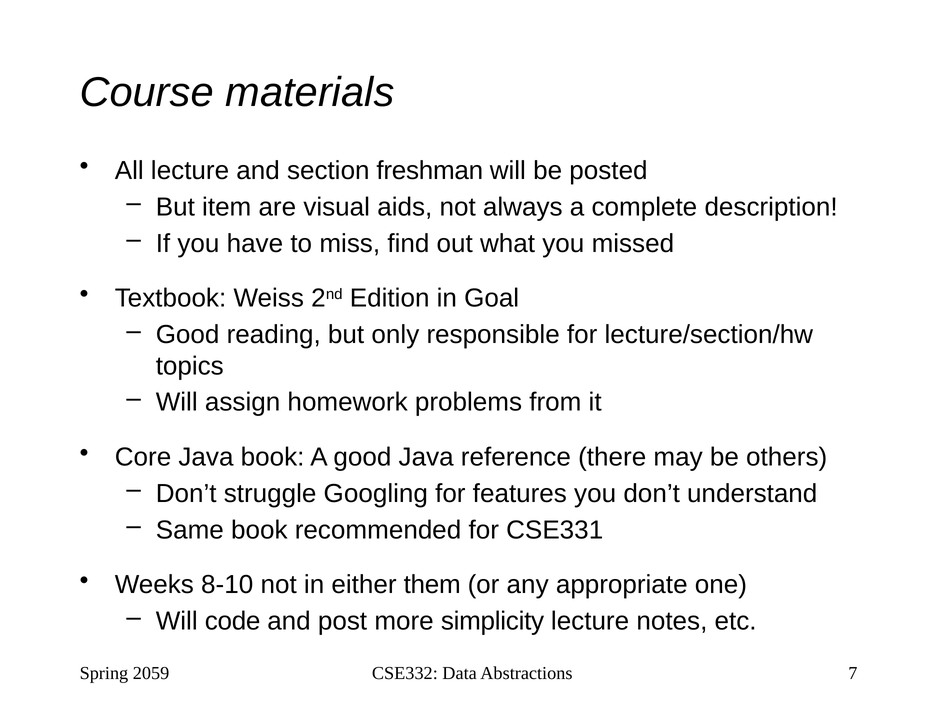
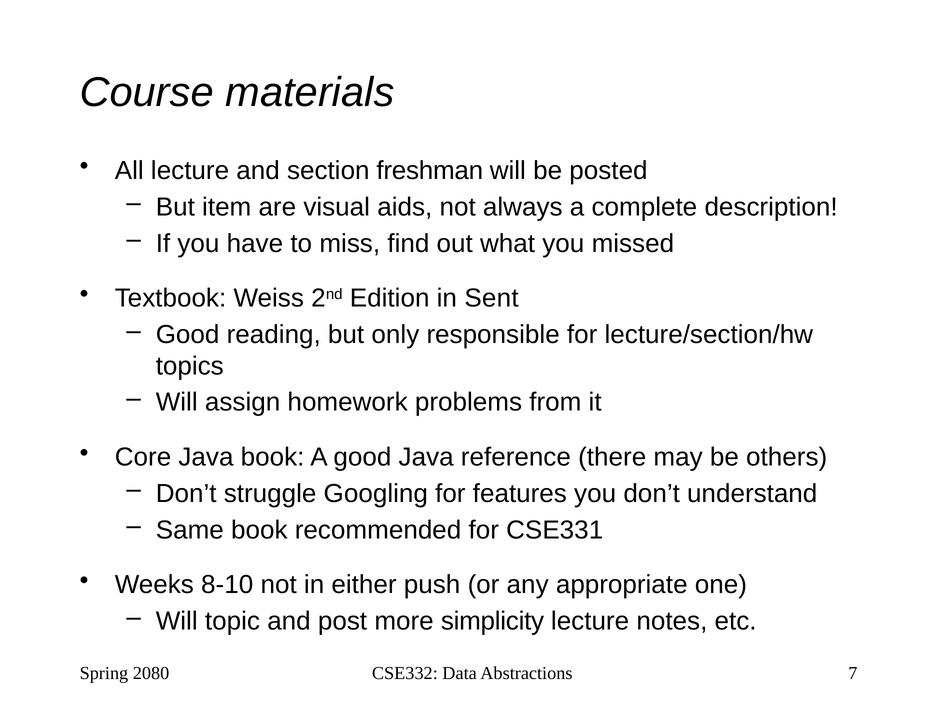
Goal: Goal -> Sent (492, 298)
them: them -> push (432, 585)
code: code -> topic (232, 621)
2059: 2059 -> 2080 (151, 673)
